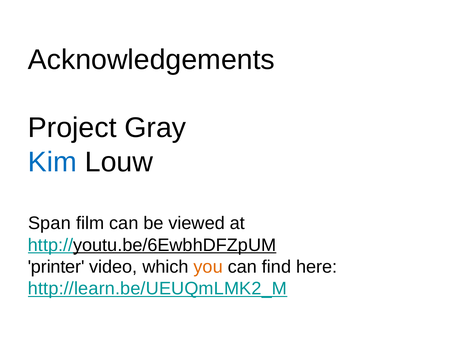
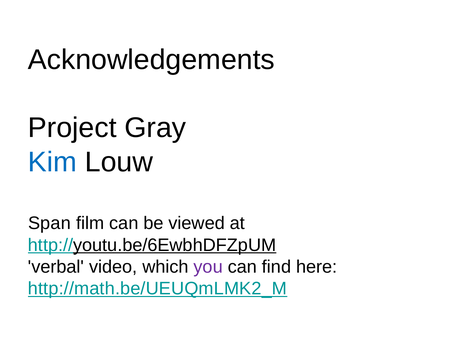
printer: printer -> verbal (56, 267)
you colour: orange -> purple (208, 267)
http://learn.be/UEUQmLMK2_M: http://learn.be/UEUQmLMK2_M -> http://math.be/UEUQmLMK2_M (158, 289)
